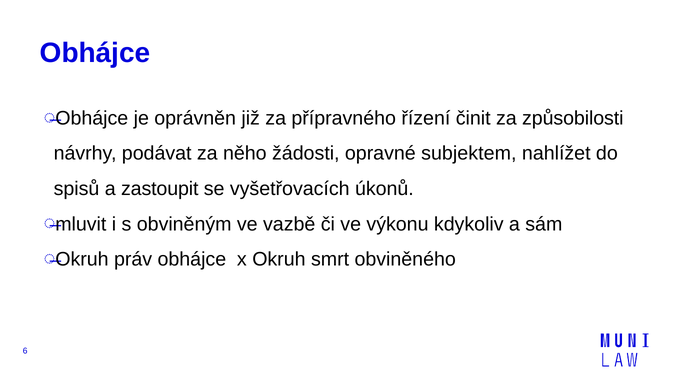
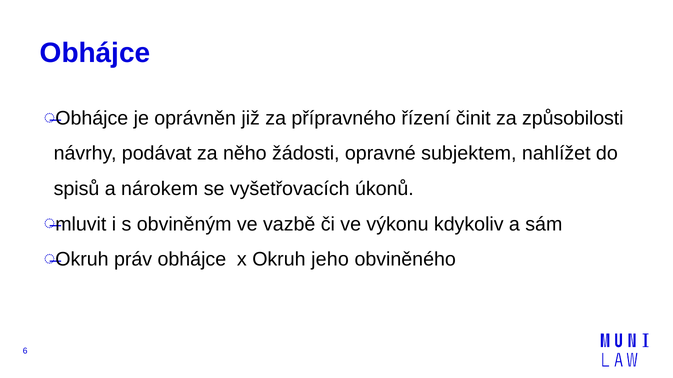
zastoupit: zastoupit -> nárokem (160, 189)
smrt: smrt -> jeho (330, 260)
